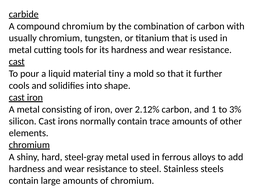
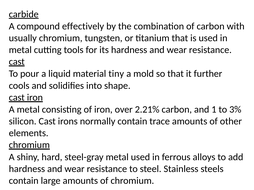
compound chromium: chromium -> effectively (83, 26)
2.12%: 2.12% -> 2.21% (147, 110)
